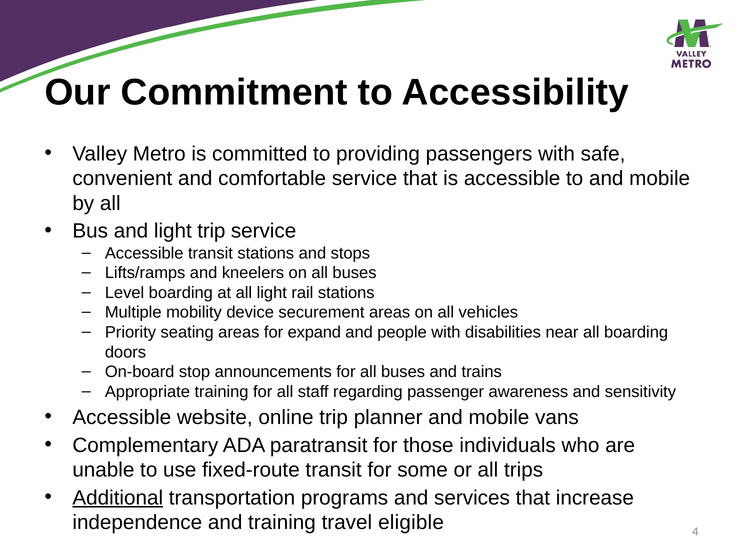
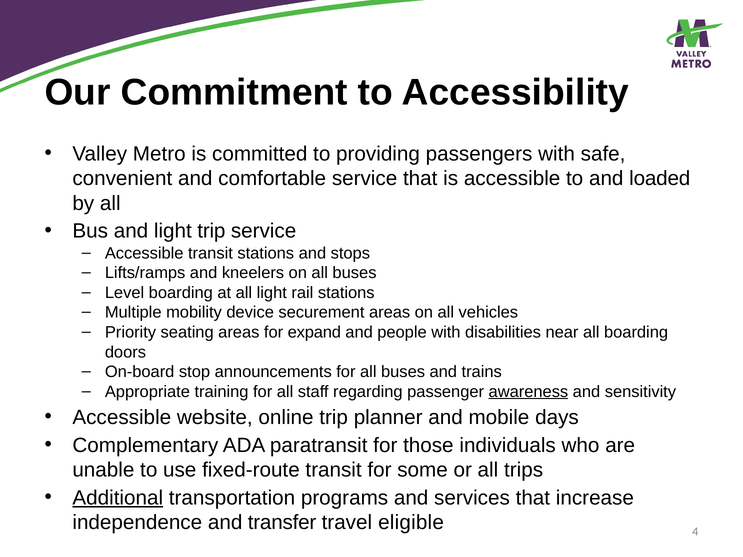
to and mobile: mobile -> loaded (660, 179)
awareness underline: none -> present (528, 392)
vans: vans -> days (557, 418)
and training: training -> transfer (282, 523)
